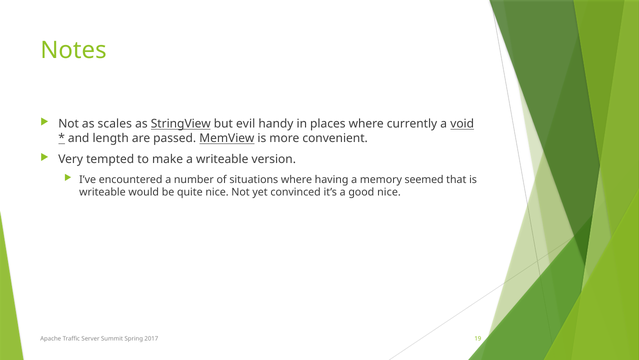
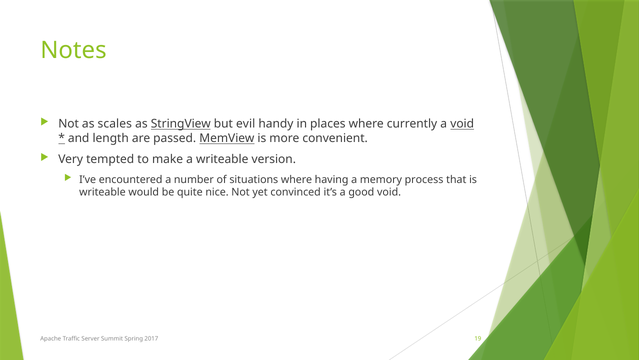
seemed: seemed -> process (424, 179)
good nice: nice -> void (389, 192)
